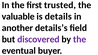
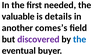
trusted: trusted -> needed (60, 5)
details’s: details’s -> comes’s (51, 28)
the colour: purple -> blue (80, 39)
